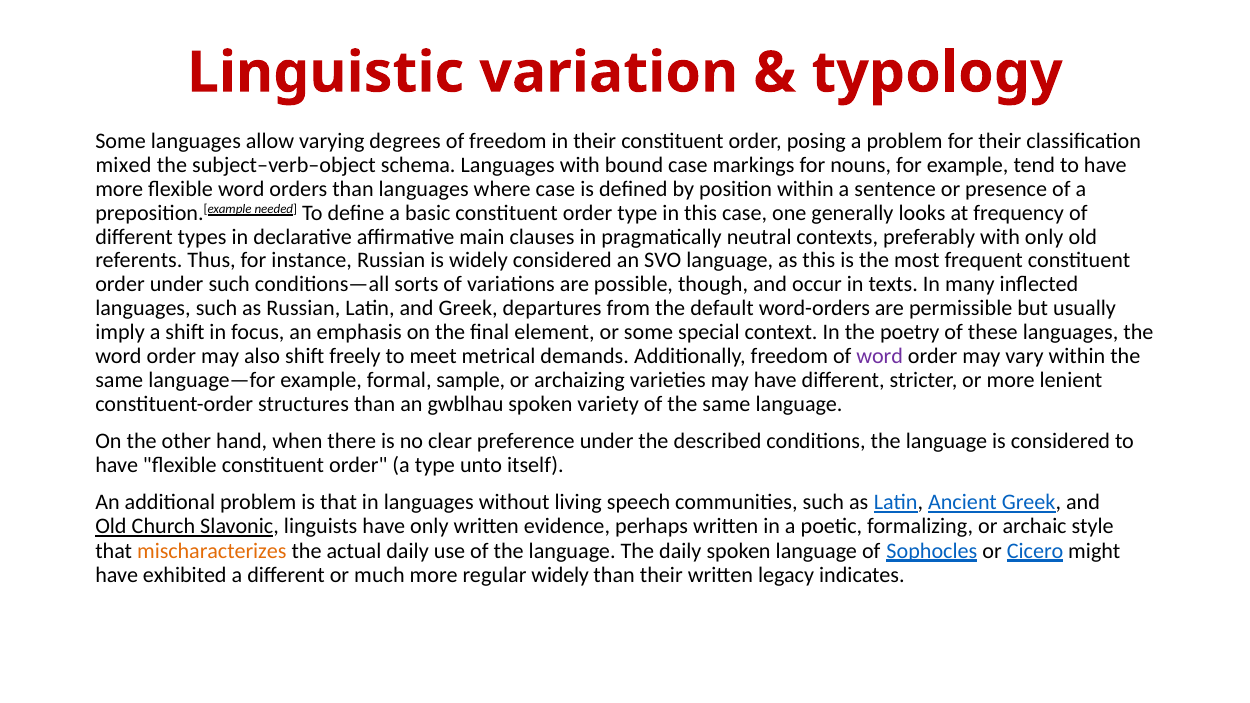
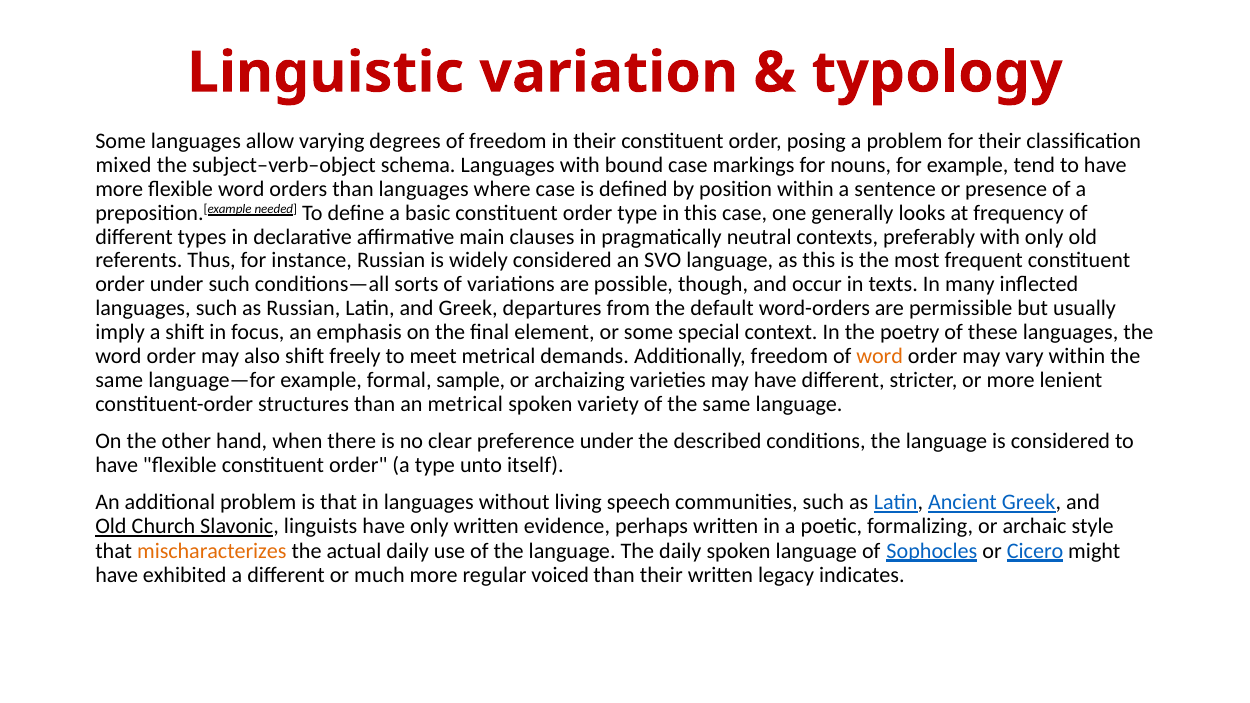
word colour: purple -> orange (880, 356)
an gwblhau: gwblhau -> metrical (465, 404)
regular widely: widely -> voiced (560, 575)
